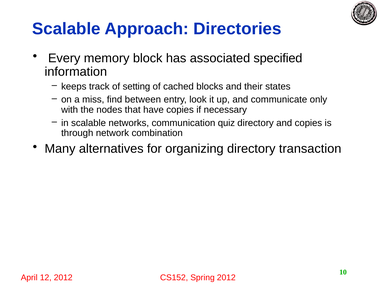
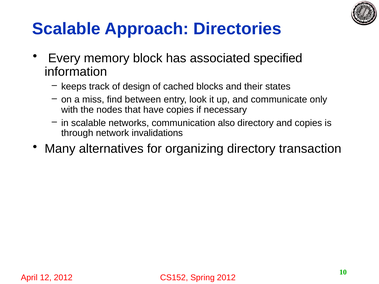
setting: setting -> design (136, 87)
quiz: quiz -> also (226, 123)
combination: combination -> invalidations (157, 133)
